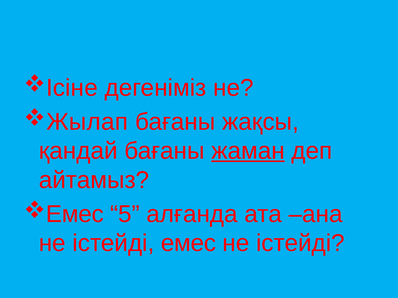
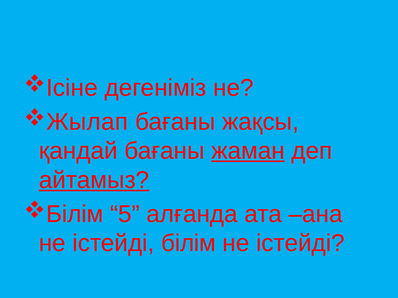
айтамыз underline: none -> present (94, 180)
Емес: Емес -> Білім (75, 214)
істейді емес: емес -> білім (188, 244)
